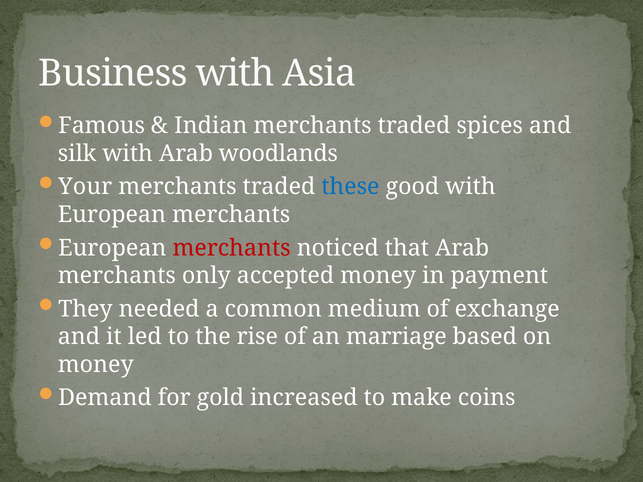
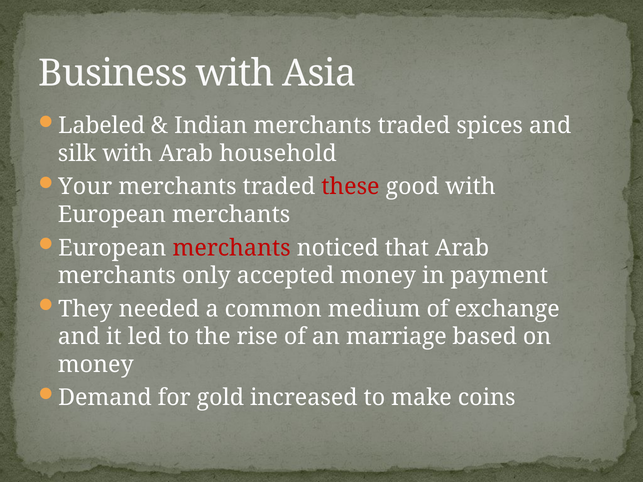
Famous: Famous -> Labeled (102, 126)
woodlands: woodlands -> household (278, 154)
these colour: blue -> red (350, 187)
